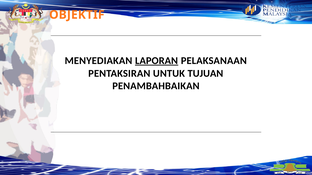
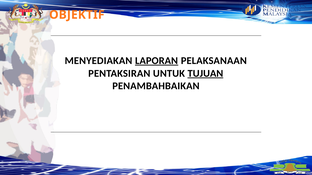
TUJUAN underline: none -> present (205, 74)
